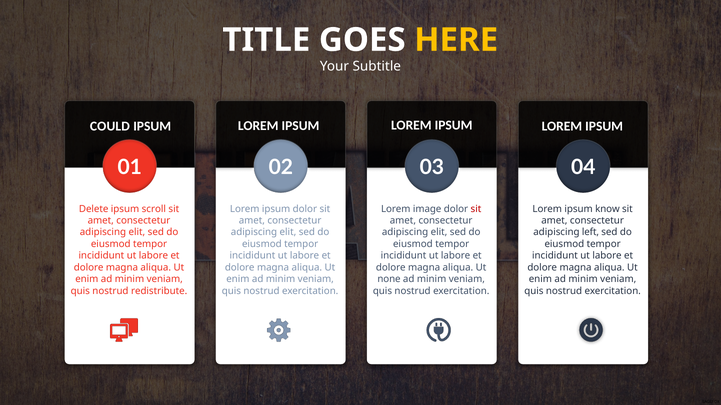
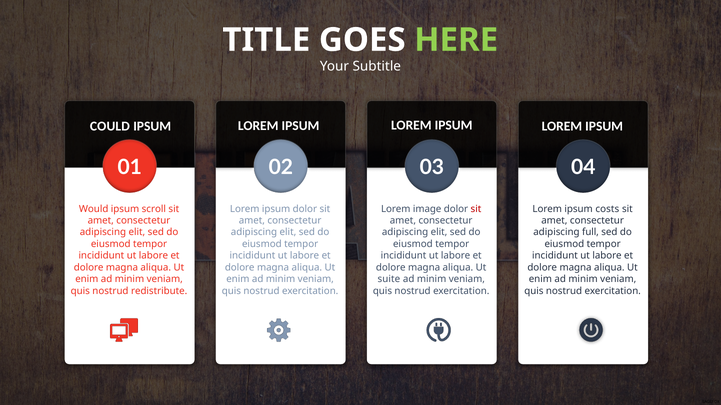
HERE colour: yellow -> light green (456, 40)
Delete: Delete -> Would (94, 209)
know: know -> costs (607, 209)
left: left -> full (590, 233)
none: none -> suite (389, 280)
